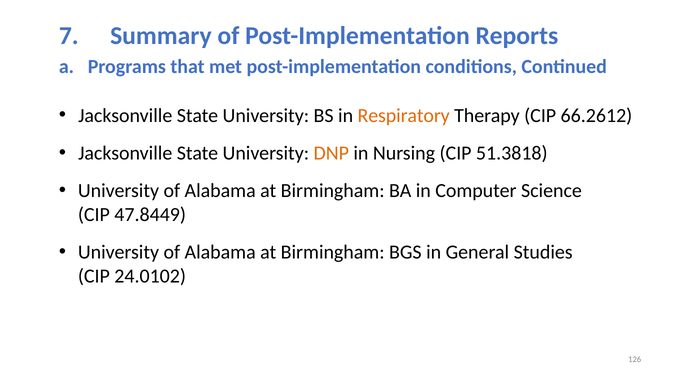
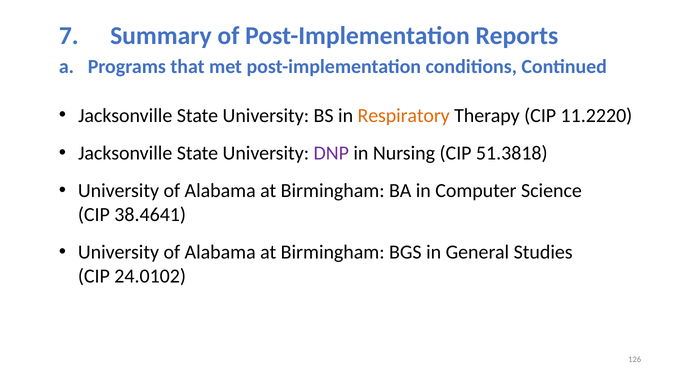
66.2612: 66.2612 -> 11.2220 (596, 115)
DNP colour: orange -> purple (331, 153)
47.8449: 47.8449 -> 38.4641 (150, 215)
